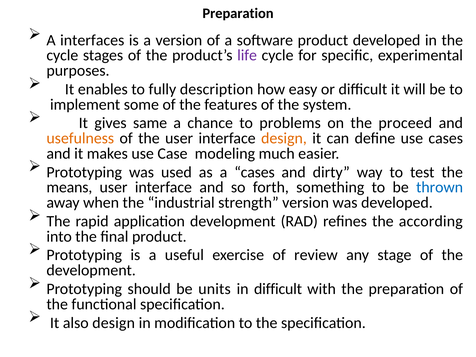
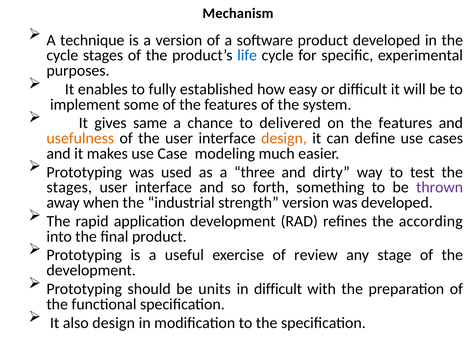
Preparation: Preparation -> Mechanism (238, 13)
interfaces: interfaces -> technique (92, 40)
life colour: purple -> blue (247, 55)
description: description -> established (217, 89)
problems: problems -> delivered (290, 123)
on the proceed: proceed -> features (405, 123)
a cases: cases -> three (254, 172)
means: means -> stages (69, 187)
thrown colour: blue -> purple (440, 187)
